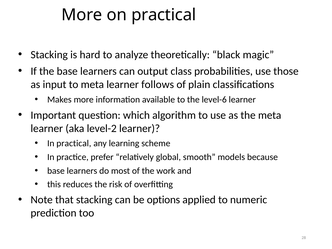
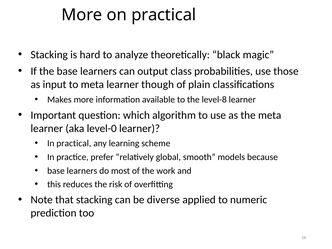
follows: follows -> though (158, 84)
level-6: level-6 -> level-8 (214, 100)
level-2: level-2 -> level-0 (102, 128)
options: options -> diverse (163, 200)
